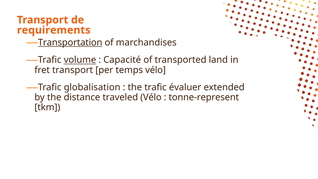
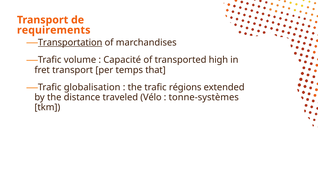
volume underline: present -> none (80, 60)
land: land -> high (218, 60)
temps vélo: vélo -> that (156, 70)
évaluer: évaluer -> régions (185, 87)
tonne-represent: tonne-represent -> tonne-systèmes (204, 97)
